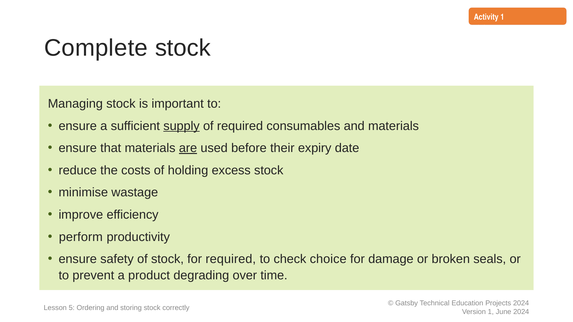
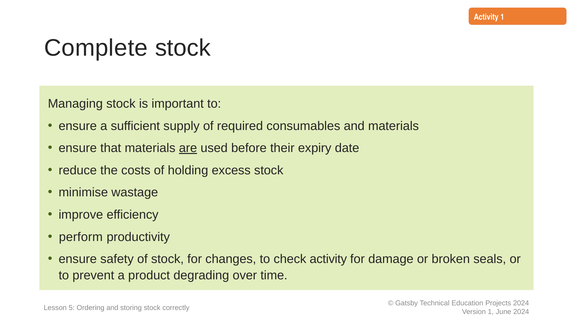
supply underline: present -> none (182, 126)
for required: required -> changes (231, 259)
check choice: choice -> activity (328, 259)
